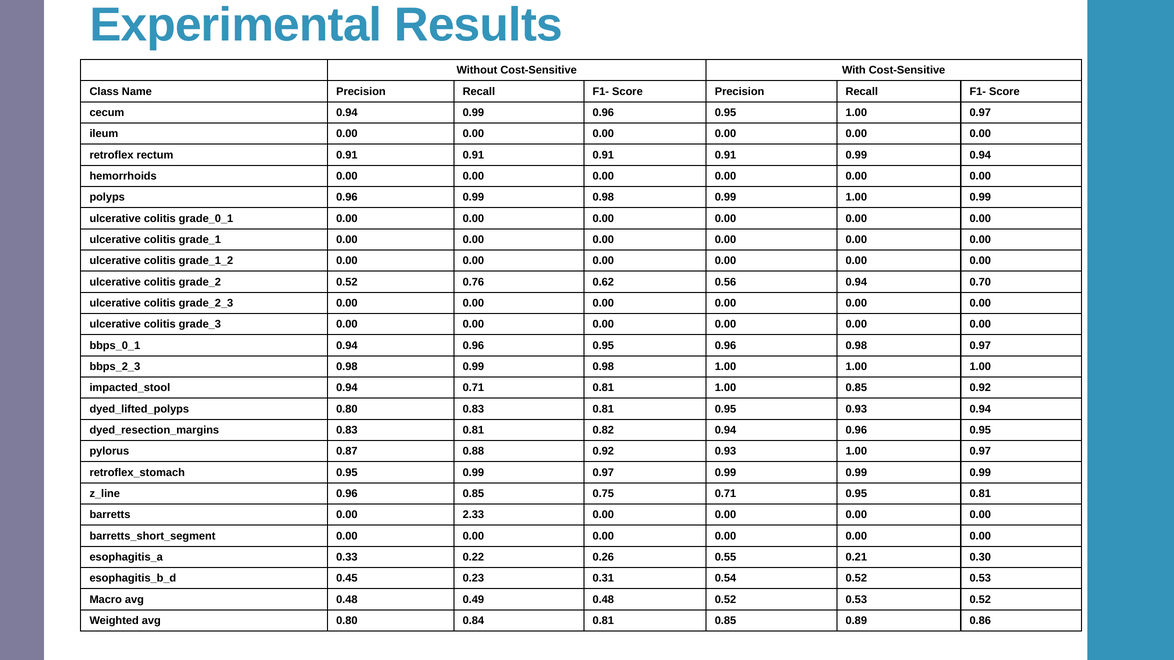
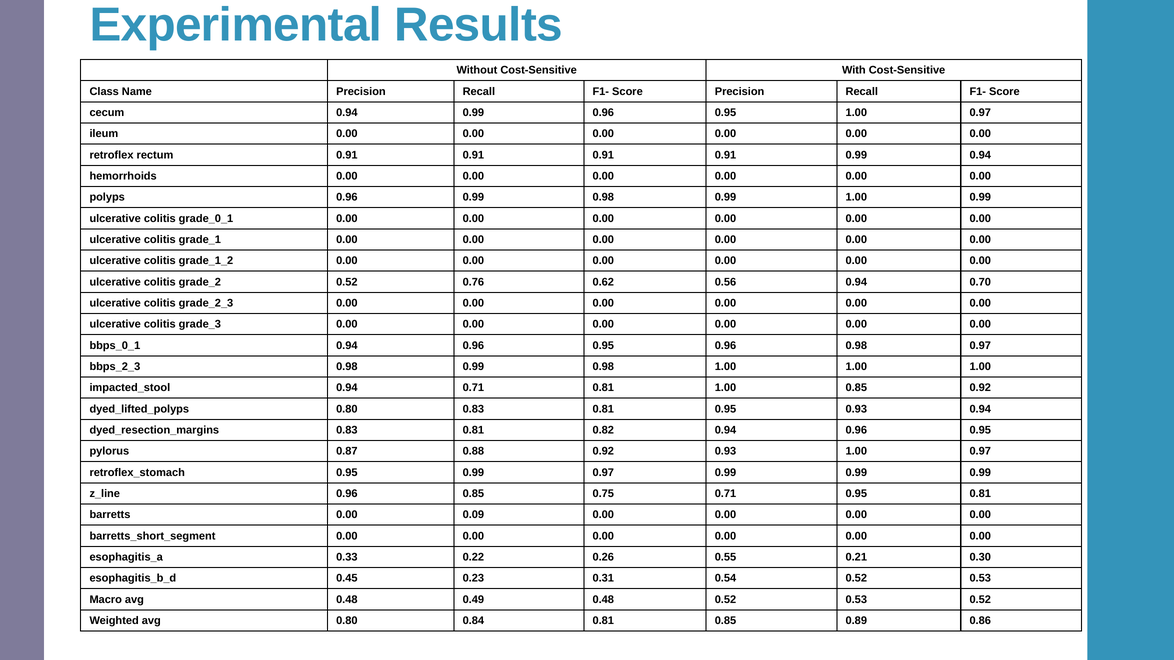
2.33: 2.33 -> 0.09 (473, 515)
